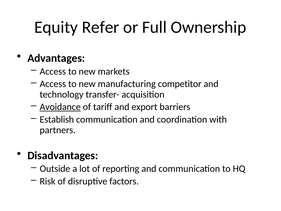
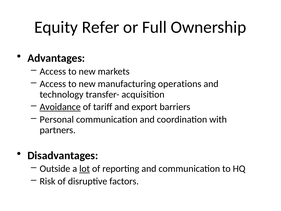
competitor: competitor -> operations (180, 84)
Establish: Establish -> Personal (57, 119)
lot underline: none -> present (85, 169)
